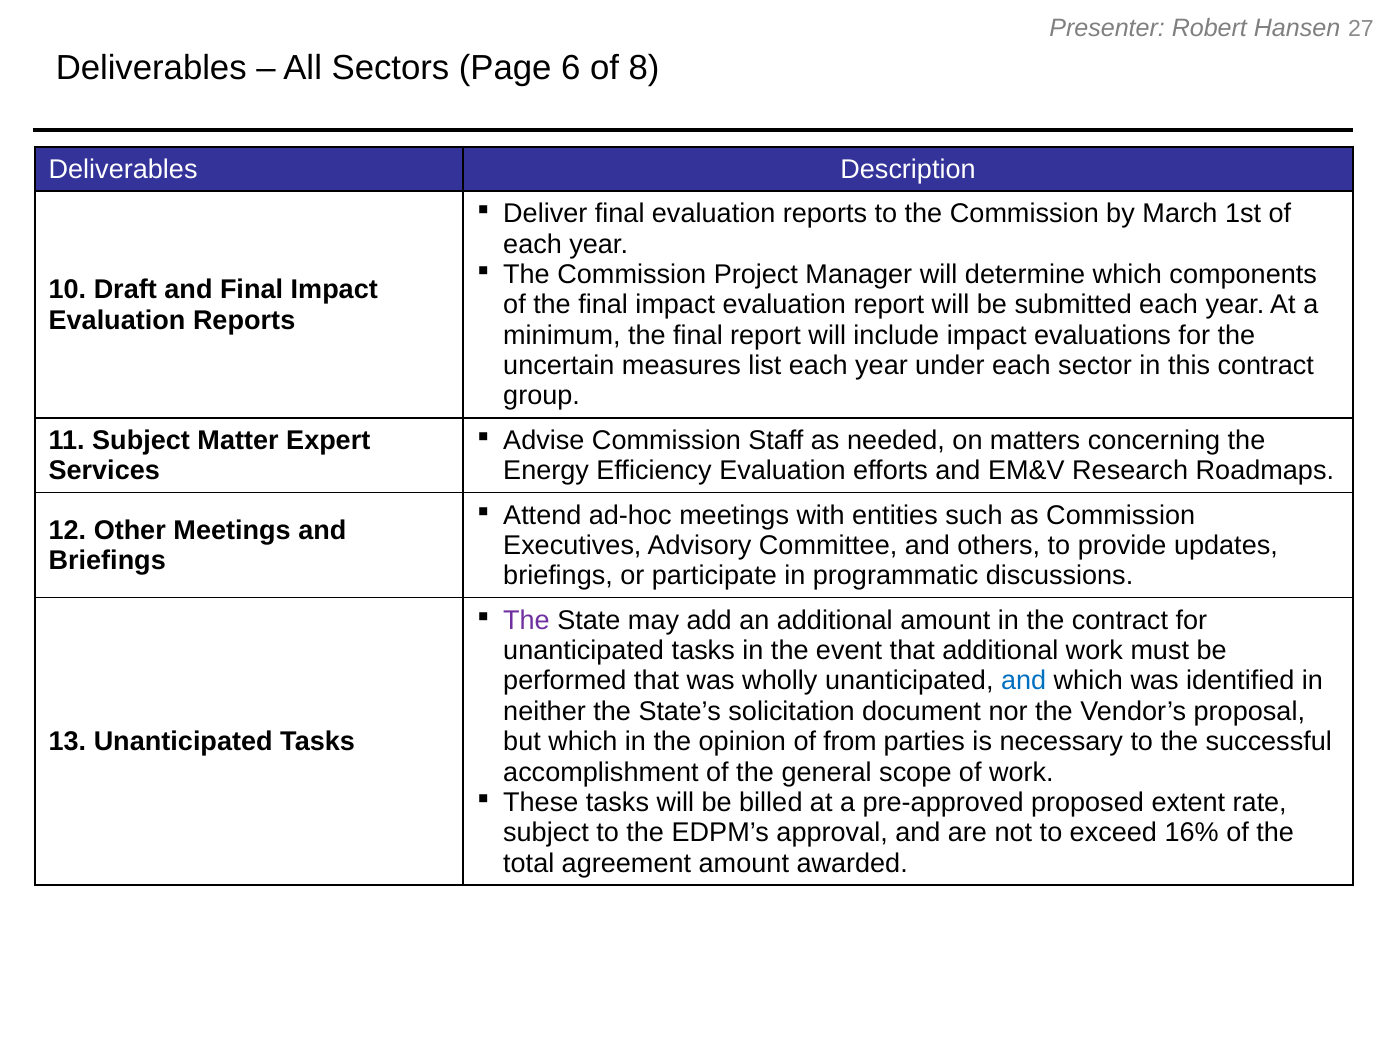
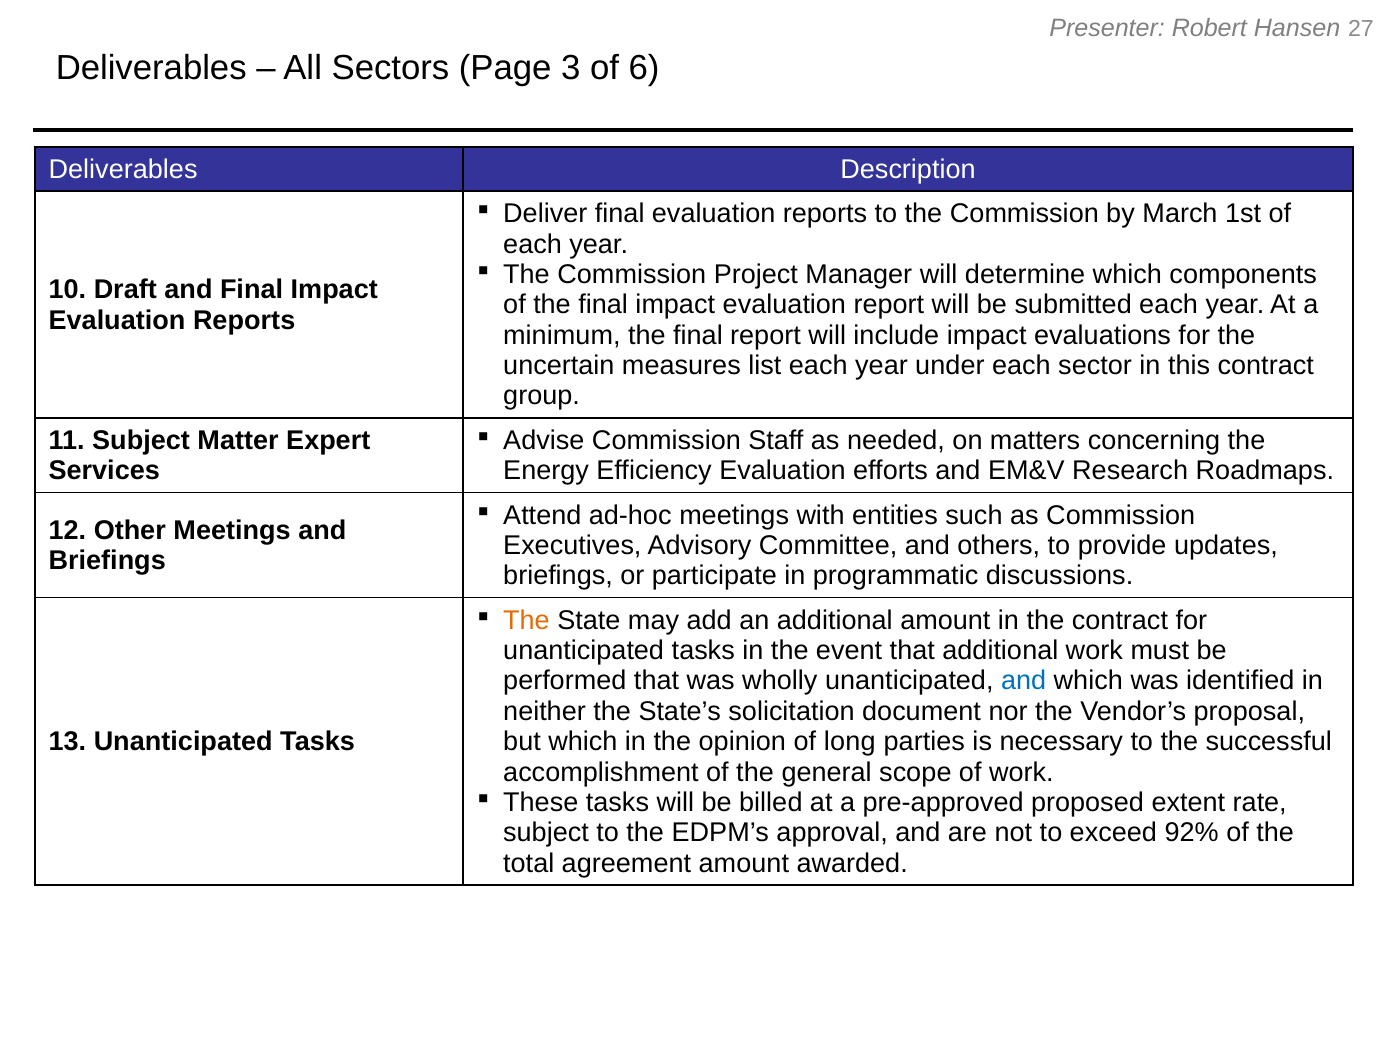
6: 6 -> 3 (571, 68)
8: 8 -> 6 (644, 68)
The colour: purple -> orange (527, 620)
from: from -> long (850, 741)
16%: 16% -> 92% (1192, 833)
